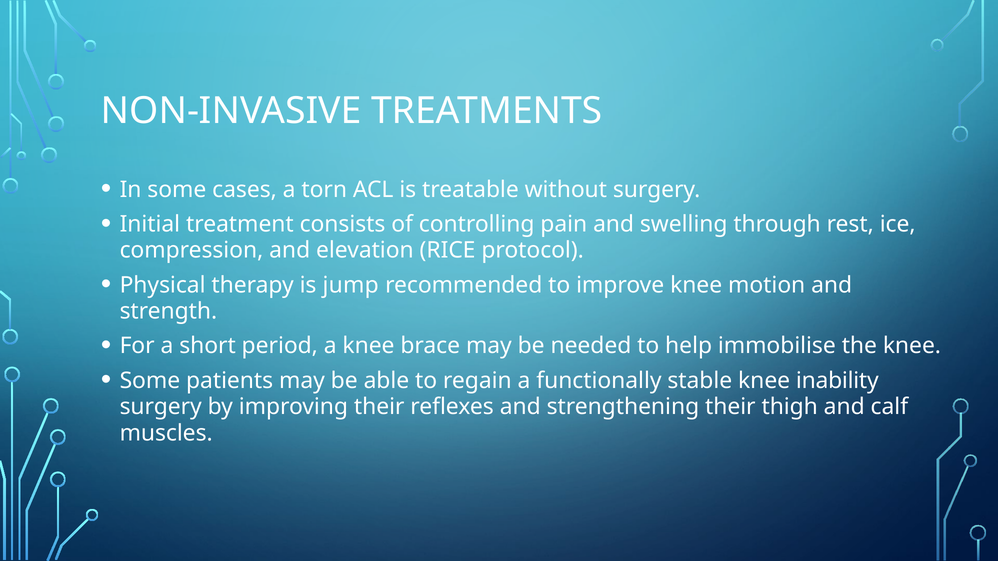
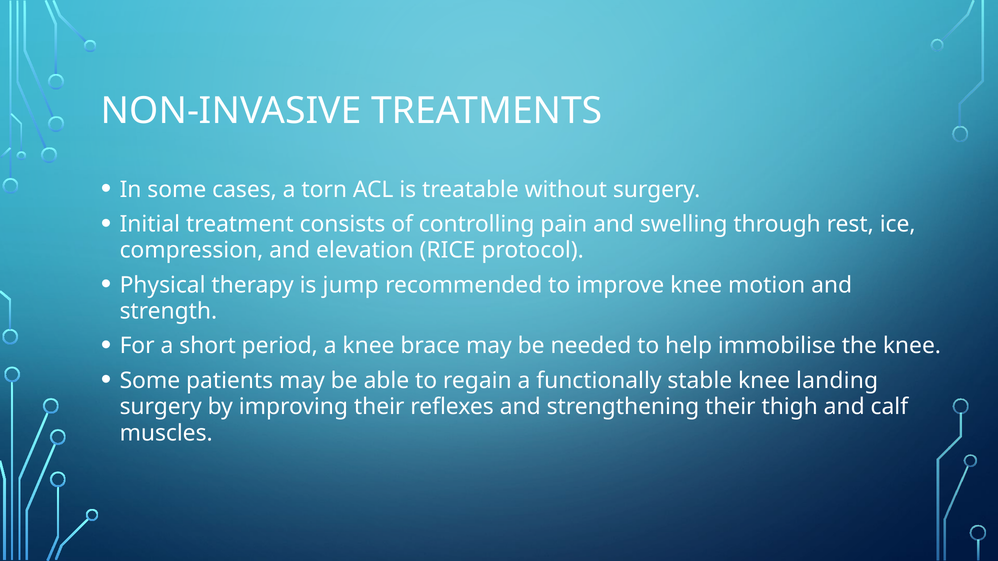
inability: inability -> landing (837, 381)
